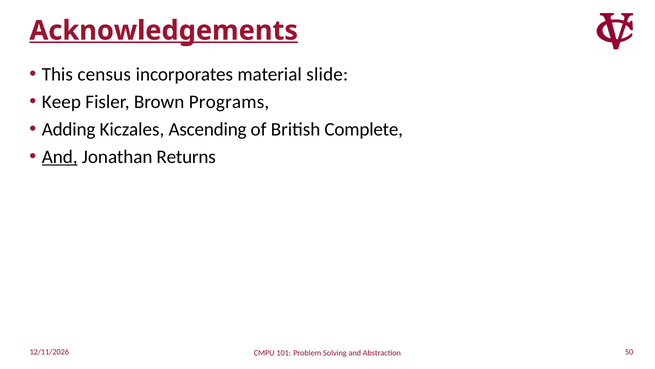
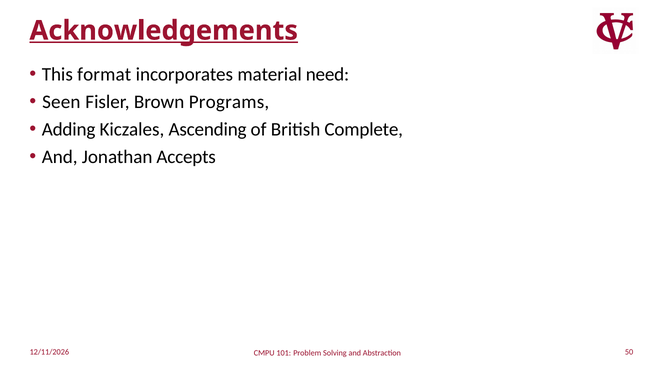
census: census -> format (104, 74)
slide: slide -> need (327, 74)
Keep: Keep -> Seen (61, 102)
And underline: present -> none (60, 156)
Returns: Returns -> Accepts (186, 156)
